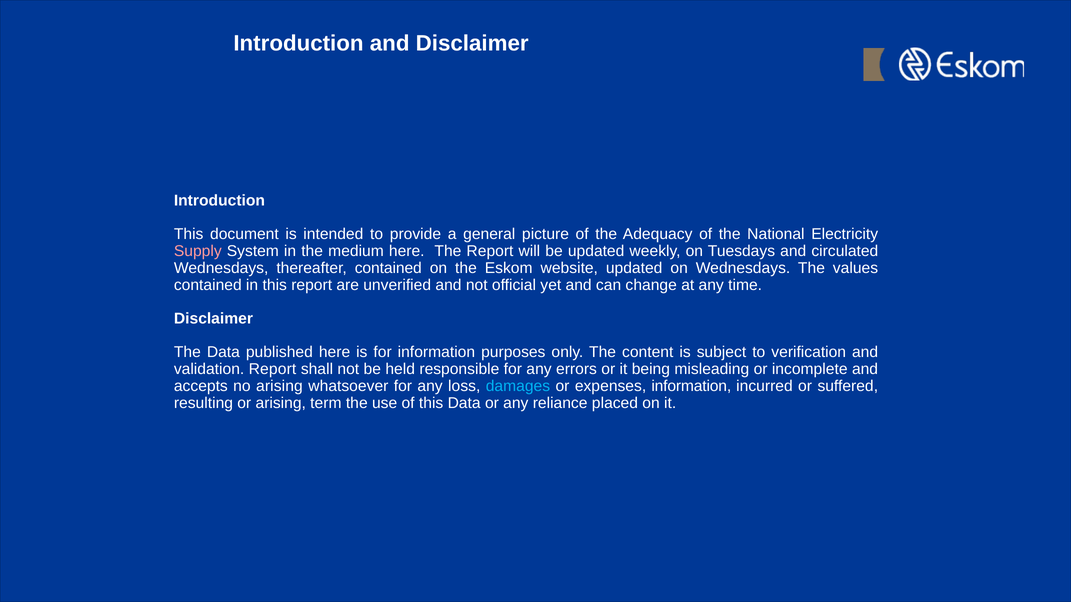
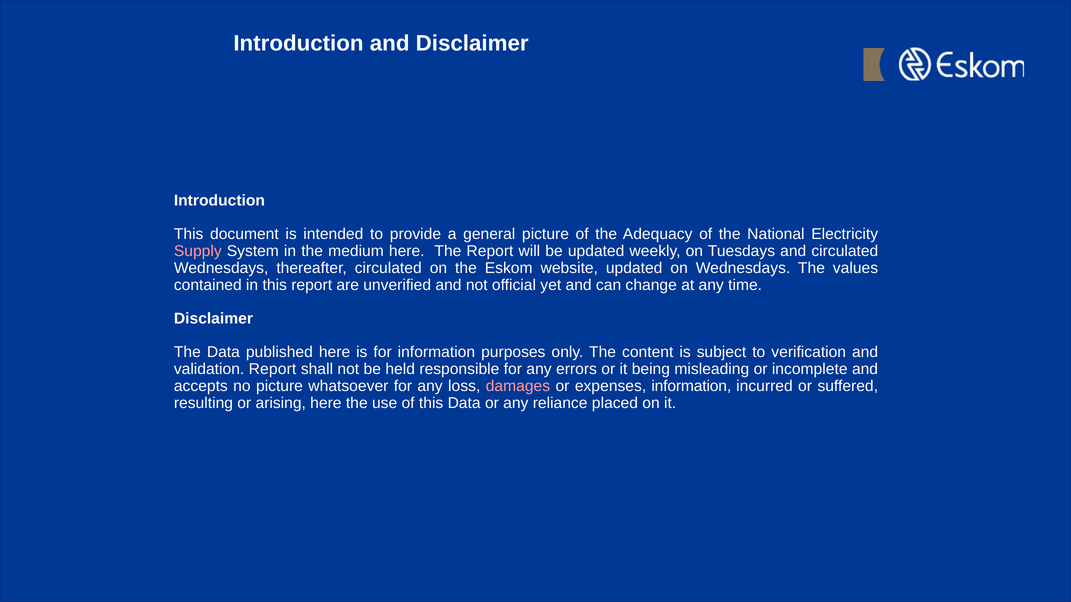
thereafter contained: contained -> circulated (388, 268)
no arising: arising -> picture (279, 386)
damages colour: light blue -> pink (518, 386)
arising term: term -> here (326, 403)
